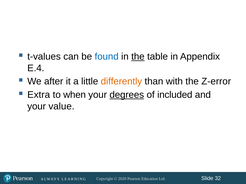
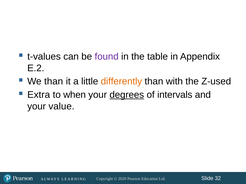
found colour: blue -> purple (107, 57)
the underline: present -> none (138, 57)
E.4: E.4 -> E.2 (36, 68)
We after: after -> than (54, 82)
Z-error: Z-error -> Z-used (216, 82)
included: included -> intervals (175, 95)
